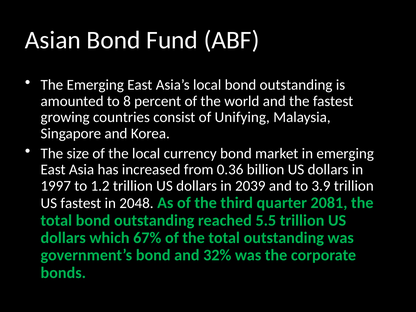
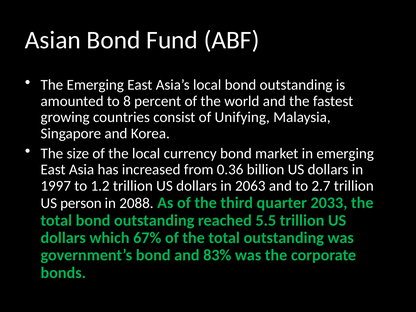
2039: 2039 -> 2063 (250, 186)
3.9: 3.9 -> 2.7 (321, 186)
US fastest: fastest -> person (81, 203)
2048: 2048 -> 2088 (136, 203)
2081: 2081 -> 2033 (329, 203)
32%: 32% -> 83% (217, 255)
